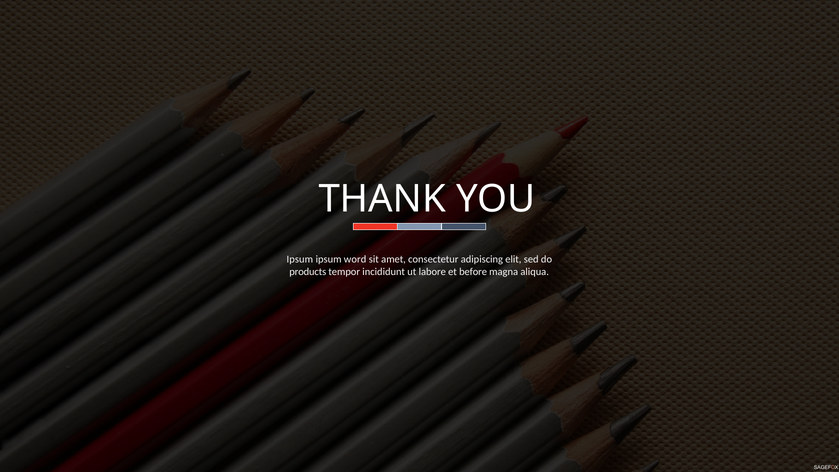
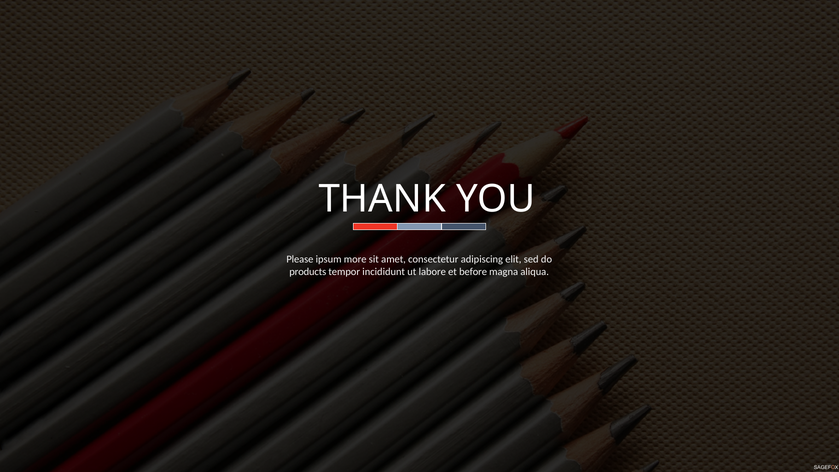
Ipsum: Ipsum -> Please (300, 259)
word: word -> more (355, 259)
